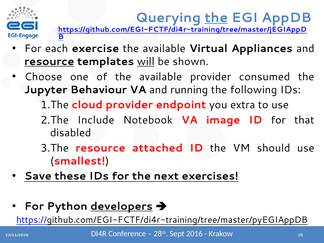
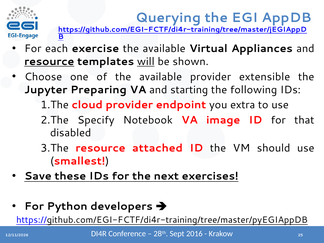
the underline: present -> none (216, 18)
consumed: consumed -> extensible (265, 77)
Behaviour: Behaviour -> Preparing (99, 90)
running: running -> starting (189, 90)
Include: Include -> Specify (96, 120)
developers underline: present -> none (122, 206)
